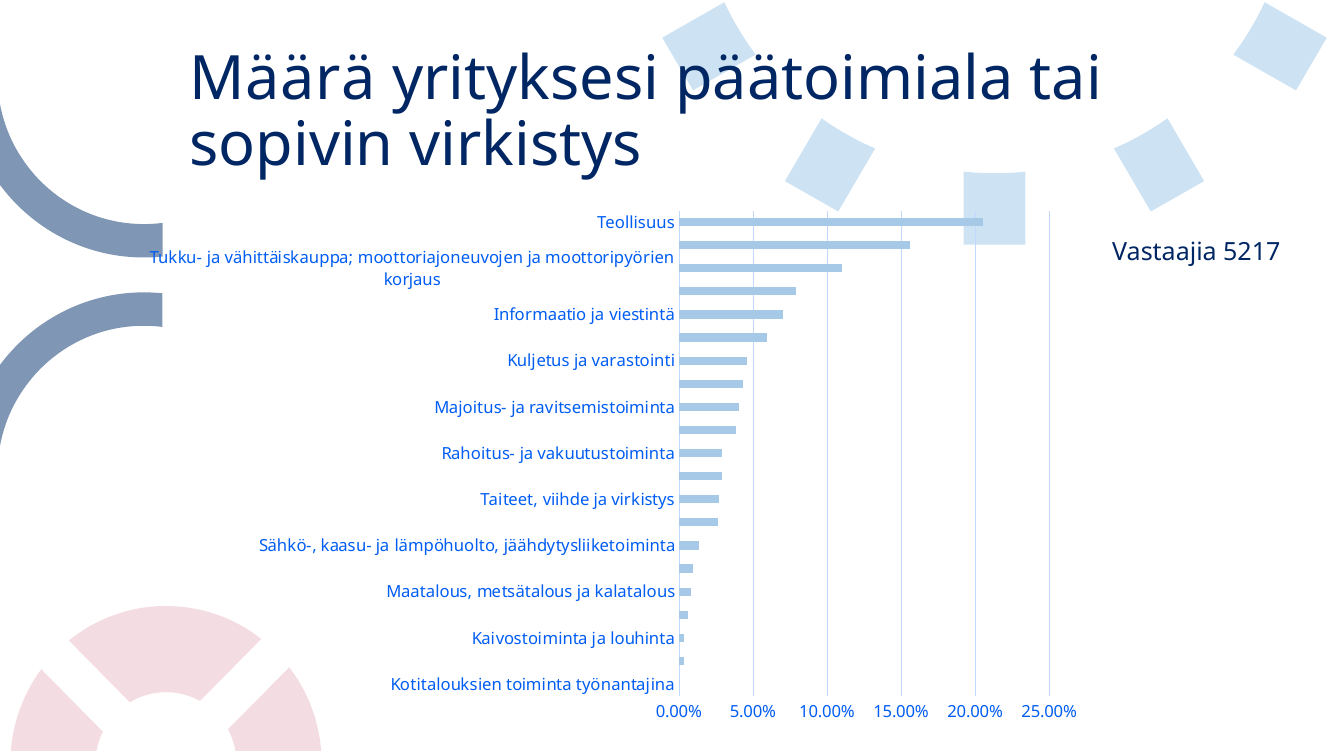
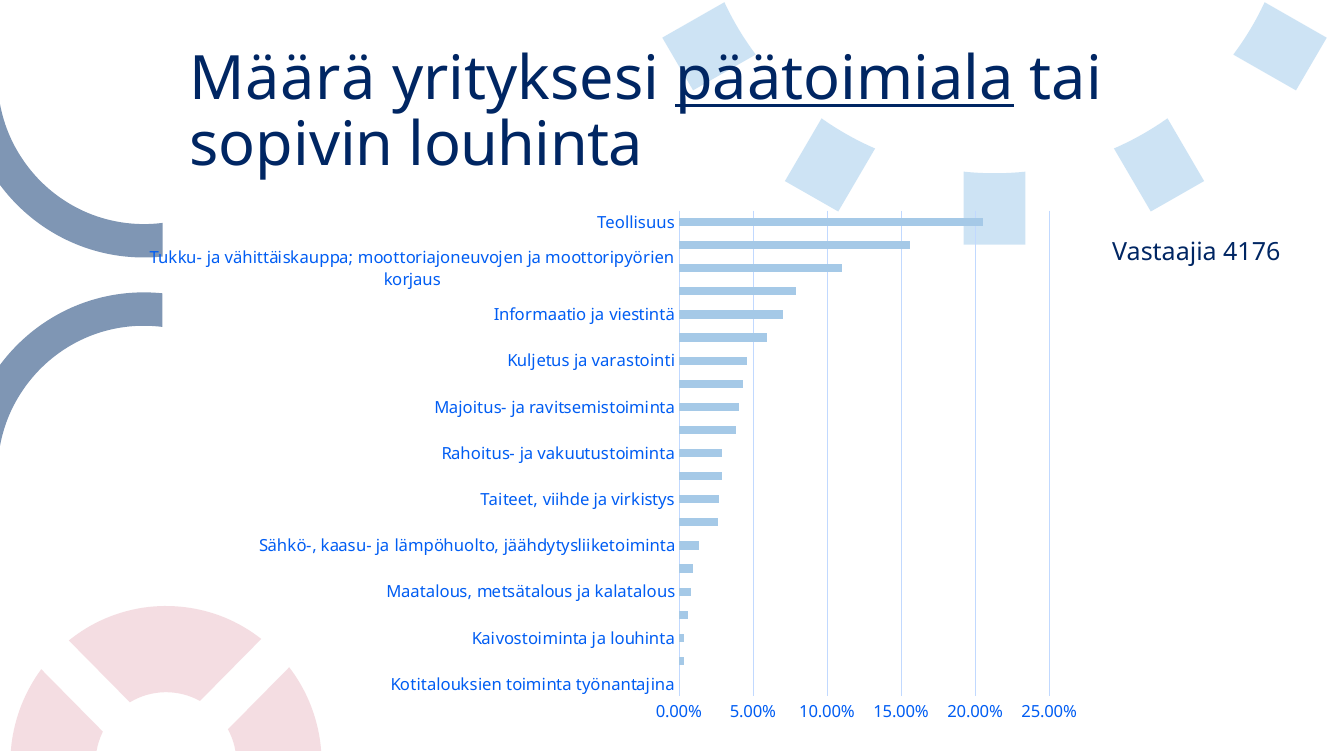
päätoimiala underline: none -> present (845, 79)
sopivin virkistys: virkistys -> louhinta (526, 145)
5217: 5217 -> 4176 (1252, 252)
